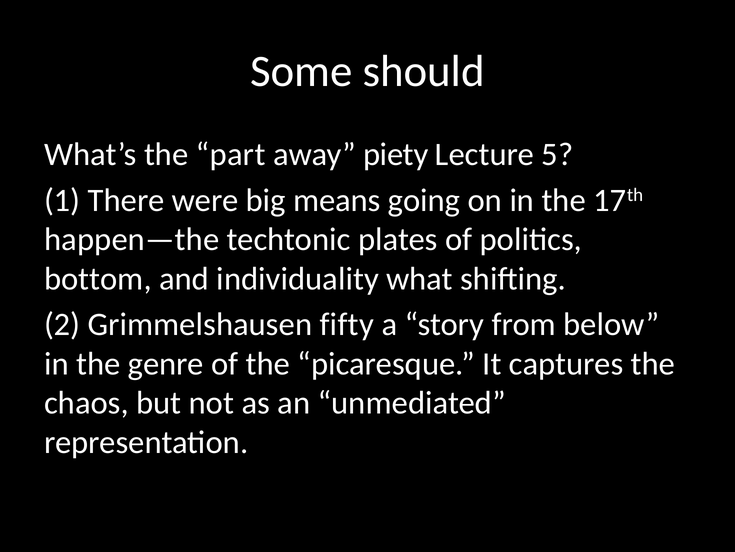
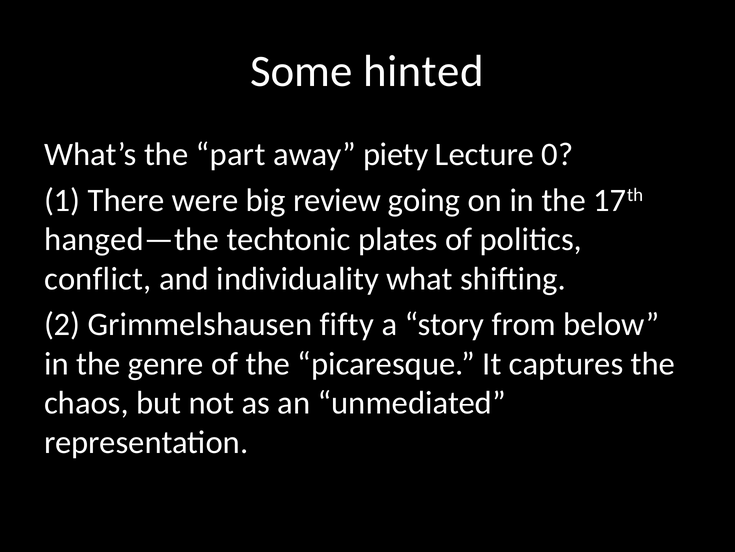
should: should -> hinted (423, 71)
5: 5 -> 0 (557, 154)
means: means -> review (337, 200)
happen—the: happen—the -> hanged—the (132, 239)
bottom: bottom -> conflict (98, 278)
